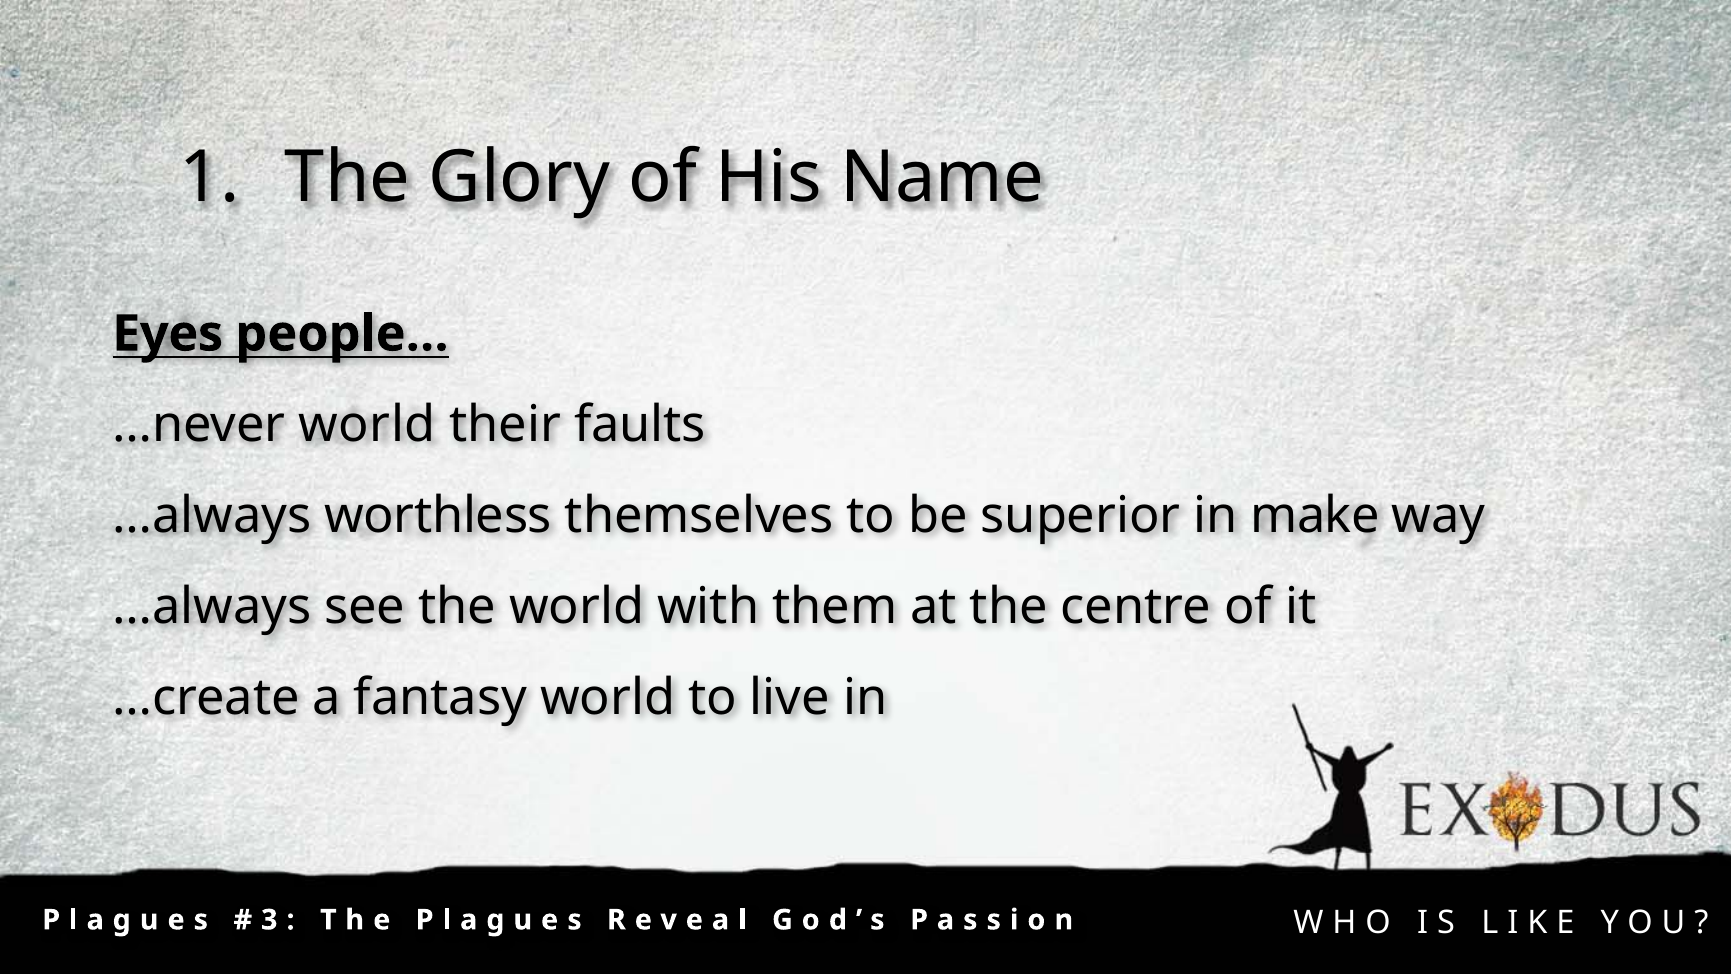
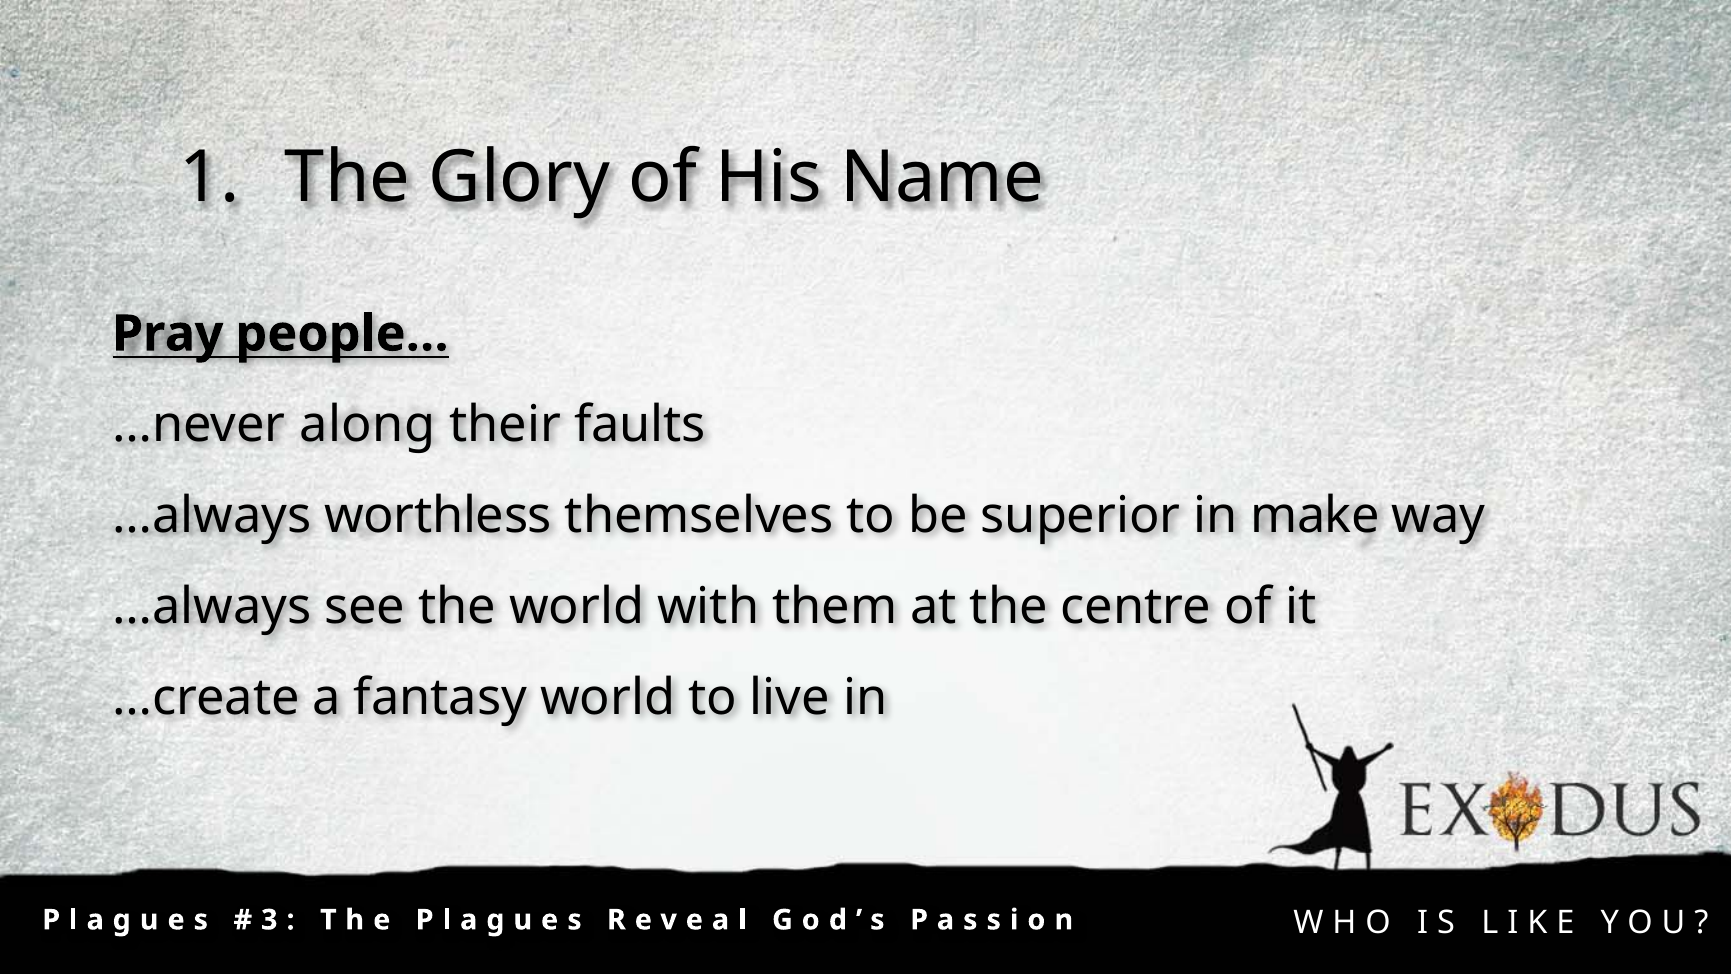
Eyes: Eyes -> Pray (168, 334)
…never world: world -> along (367, 425)
